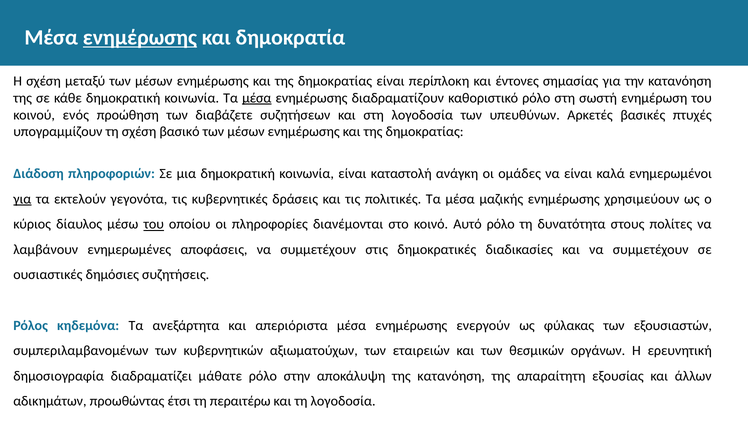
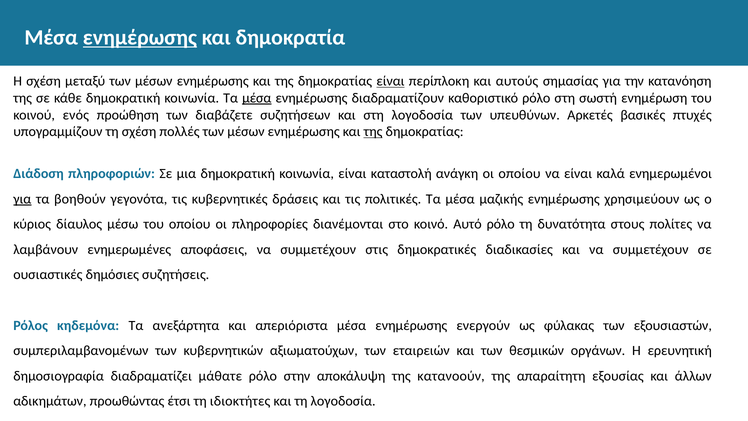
είναι underline: none -> present (390, 81)
έντονες: έντονες -> αυτούς (517, 81)
βασικό: βασικό -> πολλές (179, 132)
της underline: none -> present (373, 132)
οι ομάδες: ομάδες -> οποίου (520, 174)
εκτελούν: εκτελούν -> βοηθούν (80, 199)
του underline: present -> none (154, 224)
της κατανόηση: κατανόηση -> κατανοούν (451, 376)
περαιτέρω: περαιτέρω -> ιδιοκτήτες (240, 401)
